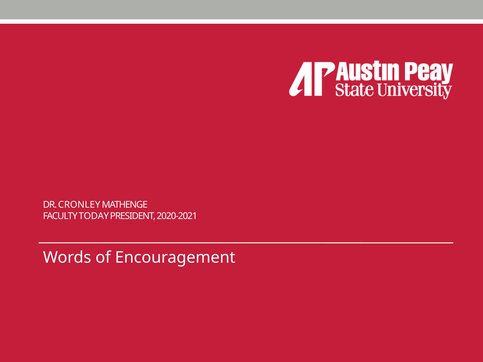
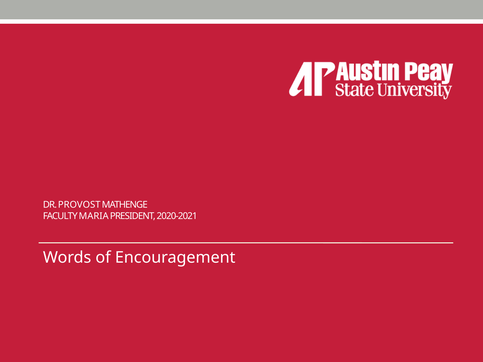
CRONLEY: CRONLEY -> PROVOST (79, 205)
TODAY: TODAY -> MARIA (94, 216)
